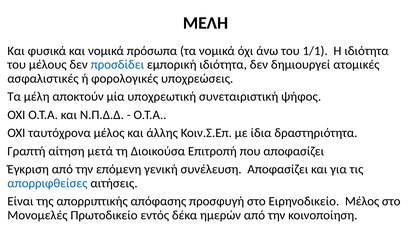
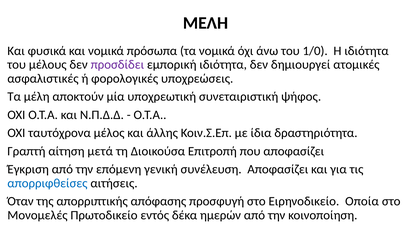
1/1: 1/1 -> 1/0 (315, 51)
προσδίδει colour: blue -> purple (117, 65)
Είναι: Είναι -> Όταν (21, 201)
Ειρηνοδικείο Μέλος: Μέλος -> Οποία (362, 201)
